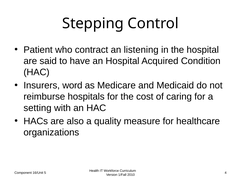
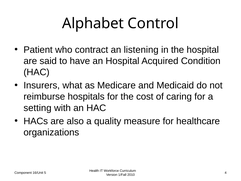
Stepping: Stepping -> Alphabet (93, 23)
word: word -> what (72, 85)
